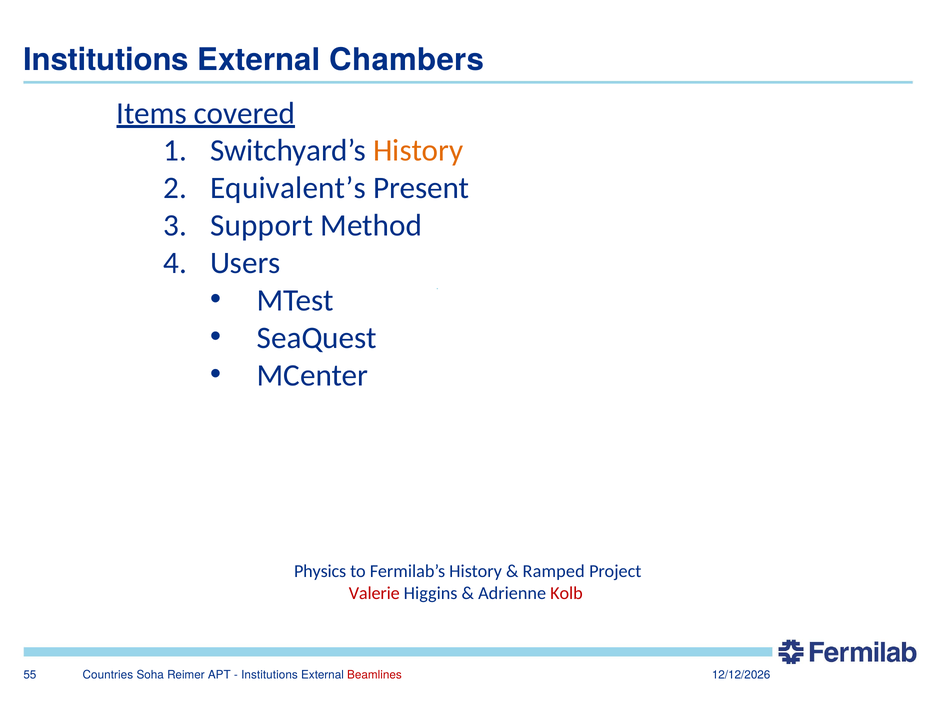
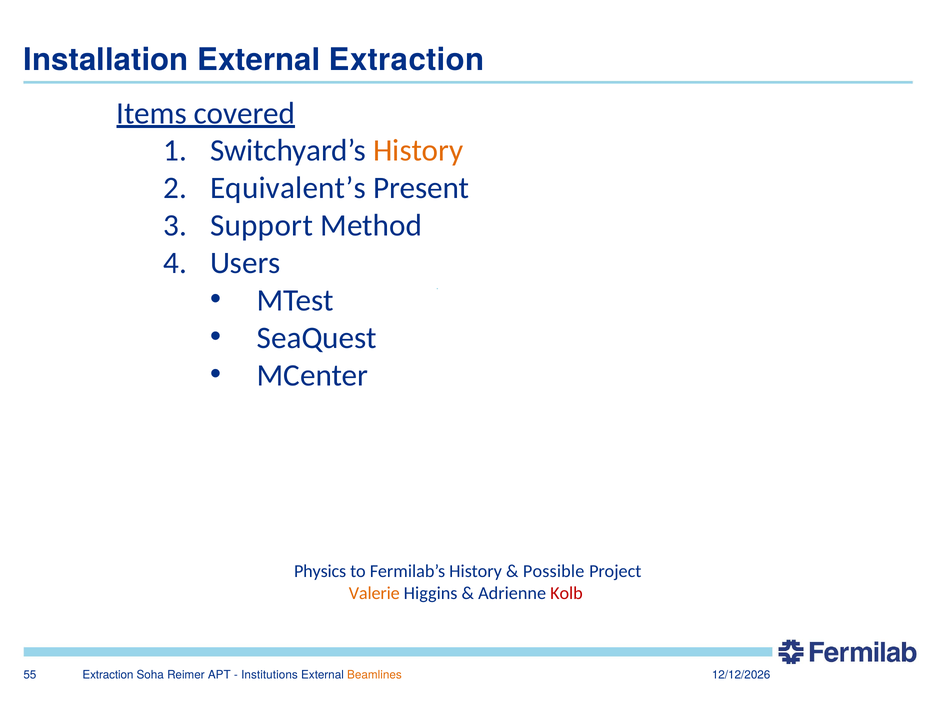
Institutions: Institutions -> Installation (106, 60)
External Chambers: Chambers -> Extraction (407, 60)
Ramped: Ramped -> Possible (554, 571)
Valerie colour: red -> orange (374, 593)
Countries: Countries -> Extraction (108, 675)
Beamlines colour: red -> orange (374, 675)
